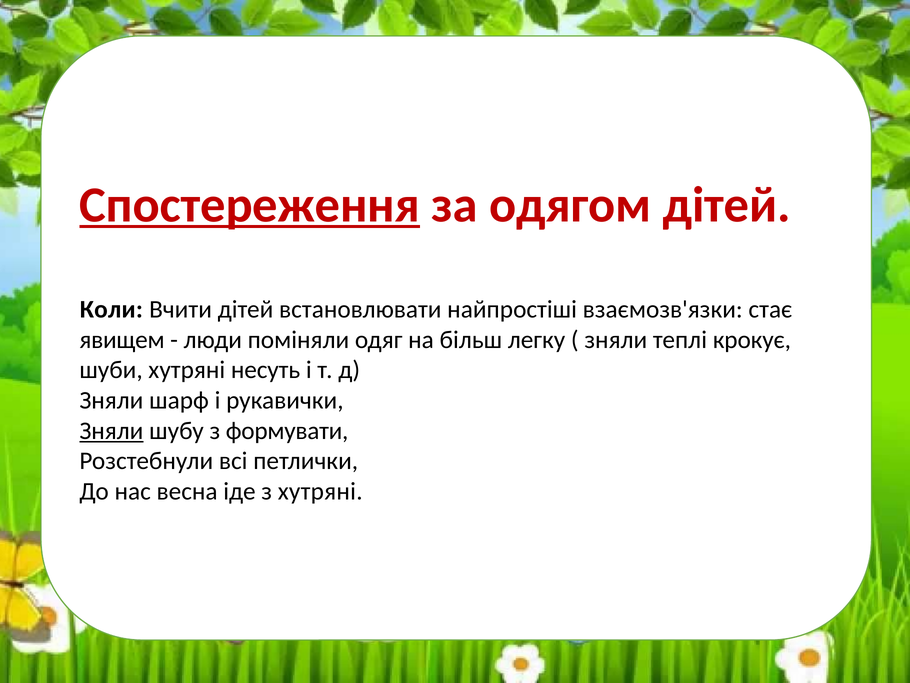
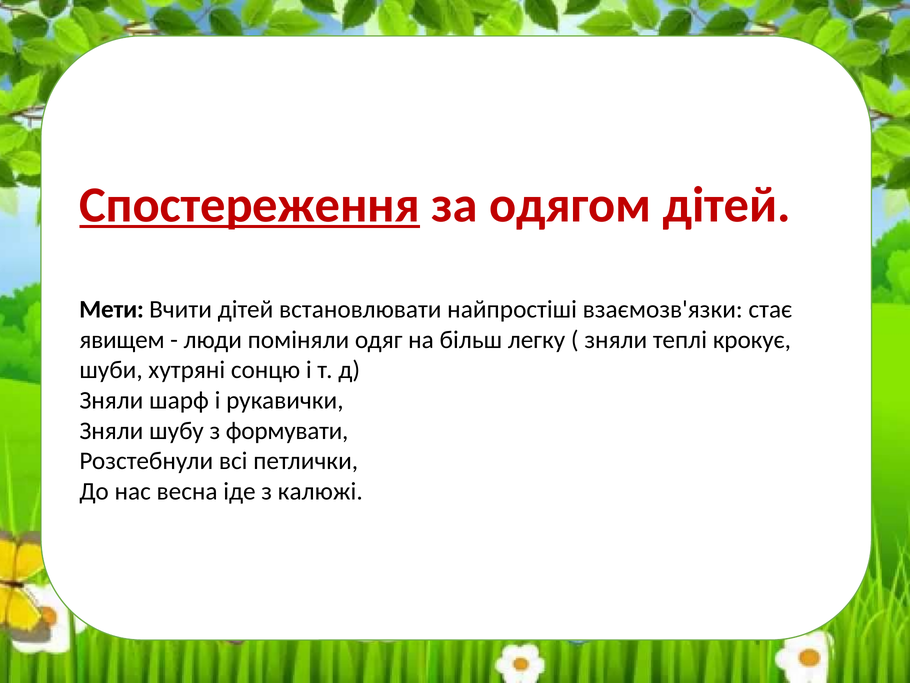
Коли: Коли -> Мети (112, 309)
несуть: несуть -> сонцю (266, 370)
Зняли underline: present -> none (111, 430)
з хутряні: хутряні -> калюжі (320, 491)
